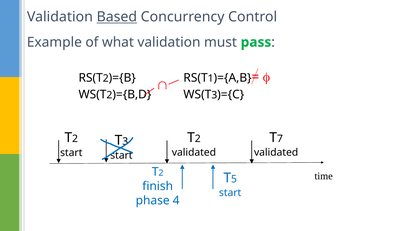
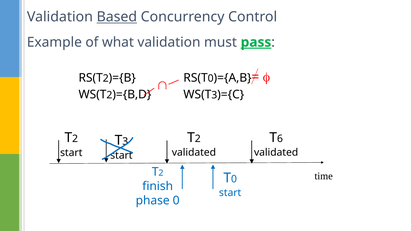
pass underline: none -> present (256, 42)
1: 1 -> 0 (211, 79)
7: 7 -> 6 (280, 139)
5: 5 -> 0 (234, 179)
phase 4: 4 -> 0 (176, 201)
